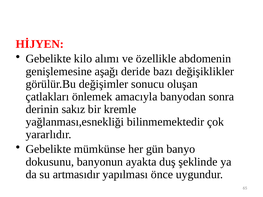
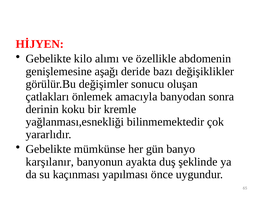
sakız: sakız -> koku (73, 109)
dokusunu: dokusunu -> karşılanır (50, 162)
artmasıdır: artmasıdır -> kaçınması (76, 175)
